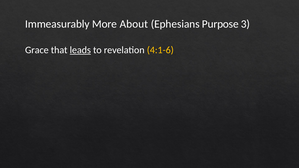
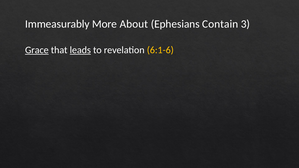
Purpose: Purpose -> Contain (220, 24)
Grace underline: none -> present (37, 50)
4:1-6: 4:1-6 -> 6:1-6 (160, 50)
